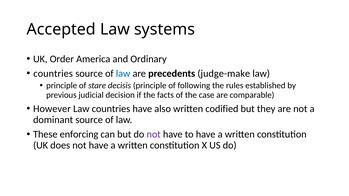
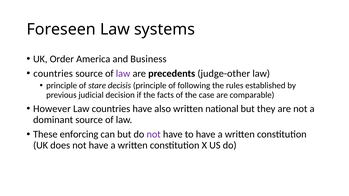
Accepted: Accepted -> Foreseen (61, 29)
Ordinary: Ordinary -> Business (148, 59)
law colour: blue -> purple (123, 74)
judge-make: judge-make -> judge-other (224, 74)
codified: codified -> national (222, 109)
